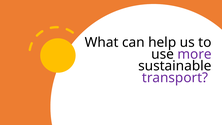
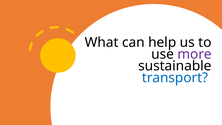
transport colour: purple -> blue (175, 78)
